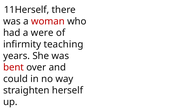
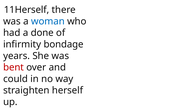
woman colour: red -> blue (48, 21)
were: were -> done (42, 33)
teaching: teaching -> bondage (64, 44)
